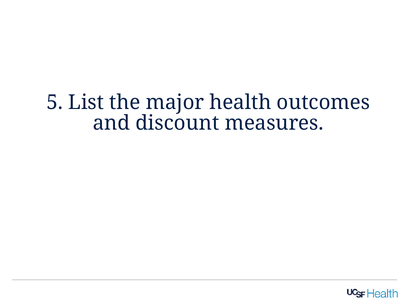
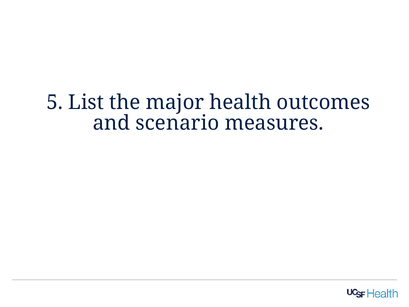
discount: discount -> scenario (177, 123)
